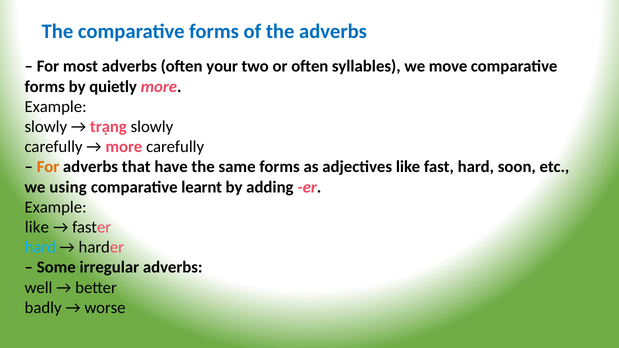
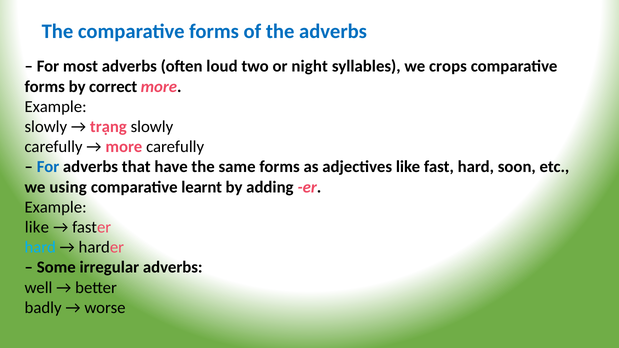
your: your -> loud (222, 66)
or often: often -> night (310, 66)
move: move -> crops (448, 66)
quietly: quietly -> correct (113, 87)
For colour: orange -> blue (48, 167)
